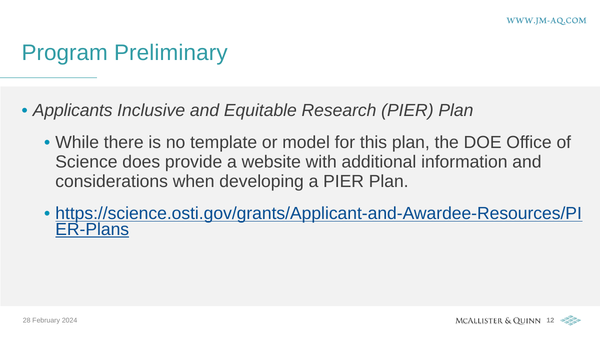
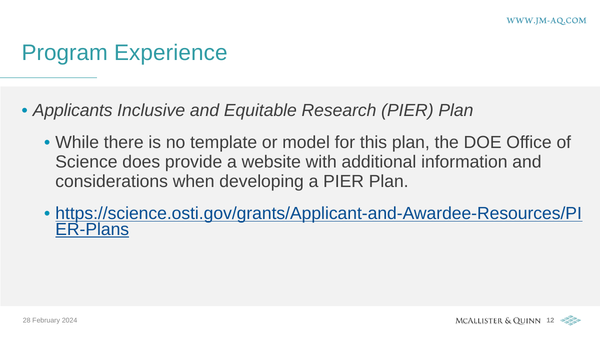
Preliminary: Preliminary -> Experience (171, 53)
